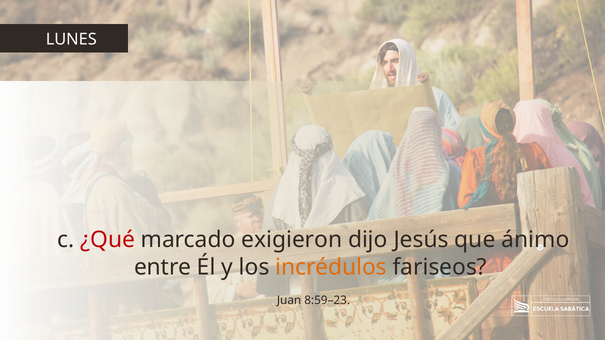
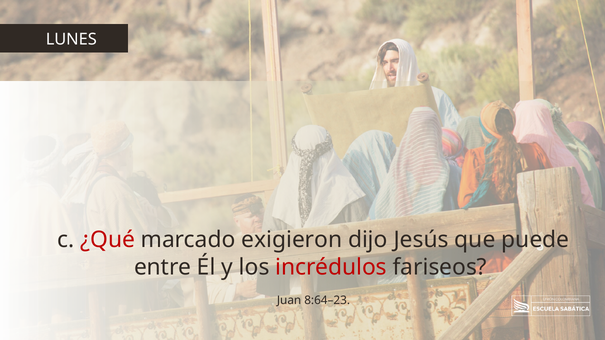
ánimo: ánimo -> puede (535, 240)
incrédulos colour: orange -> red (331, 267)
8:59–23: 8:59–23 -> 8:64–23 (327, 301)
